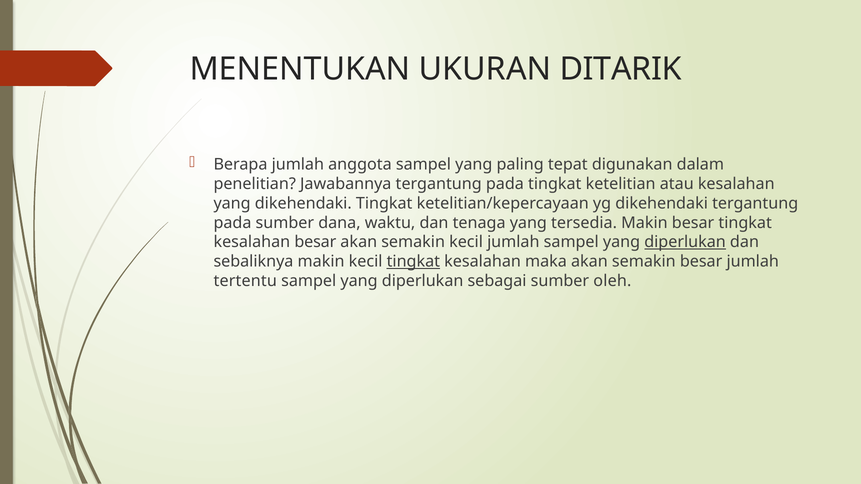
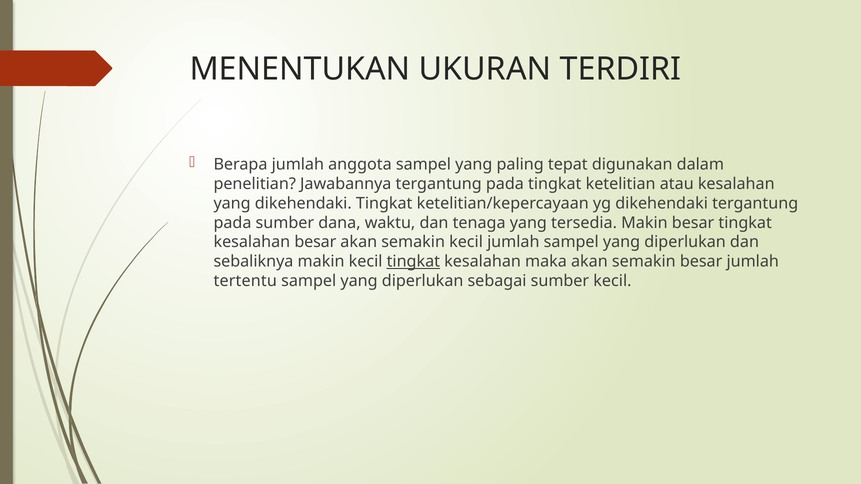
DITARIK: DITARIK -> TERDIRI (620, 69)
diperlukan underline: present -> none (685, 242)
sumber oleh: oleh -> kecil (612, 281)
